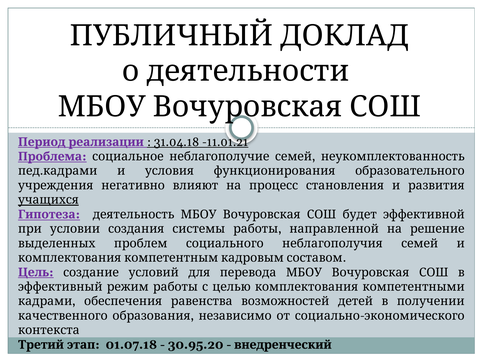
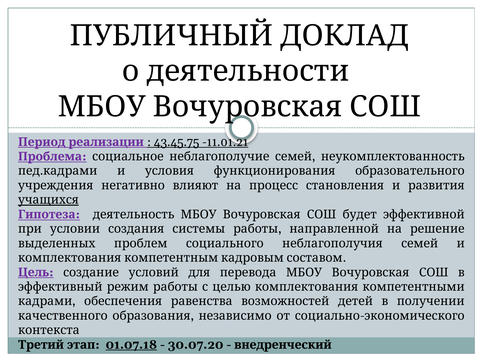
31.04.18: 31.04.18 -> 43.45.75 (176, 142)
01.07.18 underline: none -> present (131, 345)
30.95.20: 30.95.20 -> 30.07.20 (196, 345)
